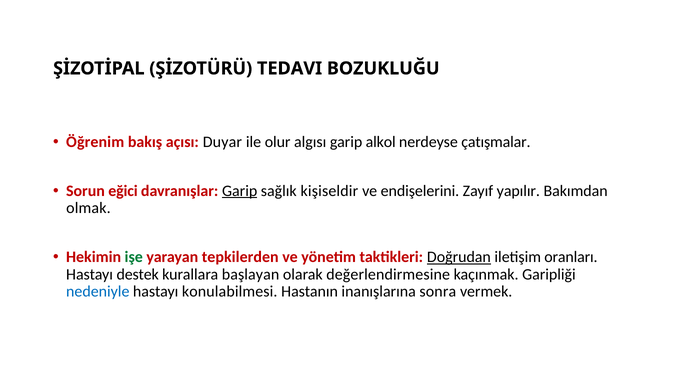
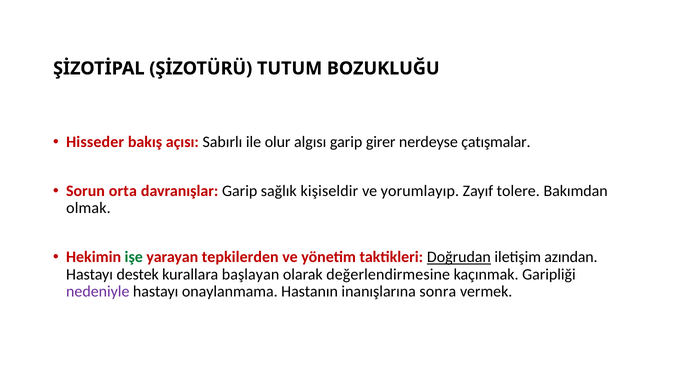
TEDAVI: TEDAVI -> TUTUM (290, 68)
Öğrenim: Öğrenim -> Hisseder (95, 142)
Duyar: Duyar -> Sabırlı (222, 142)
alkol: alkol -> girer (381, 142)
eğici: eğici -> orta (123, 191)
Garip underline: present -> none (240, 191)
endişelerini: endişelerini -> yorumlayıp (420, 191)
yapılır: yapılır -> tolere (518, 191)
oranları: oranları -> azından (571, 257)
nedeniyle colour: blue -> purple (98, 291)
konulabilmesi: konulabilmesi -> onaylanmama (230, 291)
